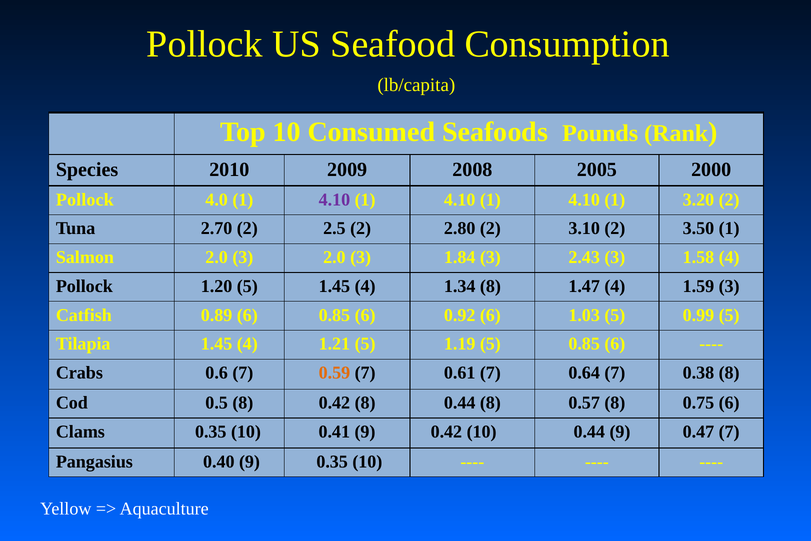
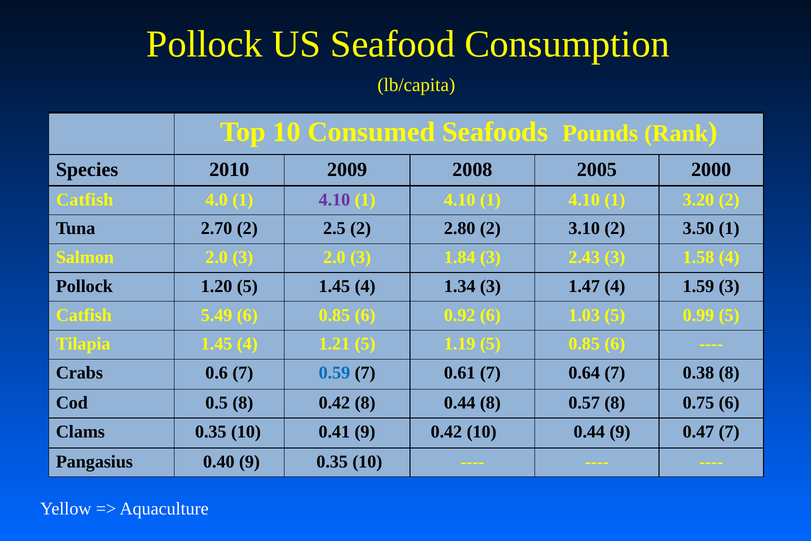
Pollock: Pollock -> Catfish (85, 199)
1.34 8: 8 -> 3 (490, 286)
0.89: 0.89 -> 5.49 (217, 315)
0.59 colour: orange -> blue (334, 373)
